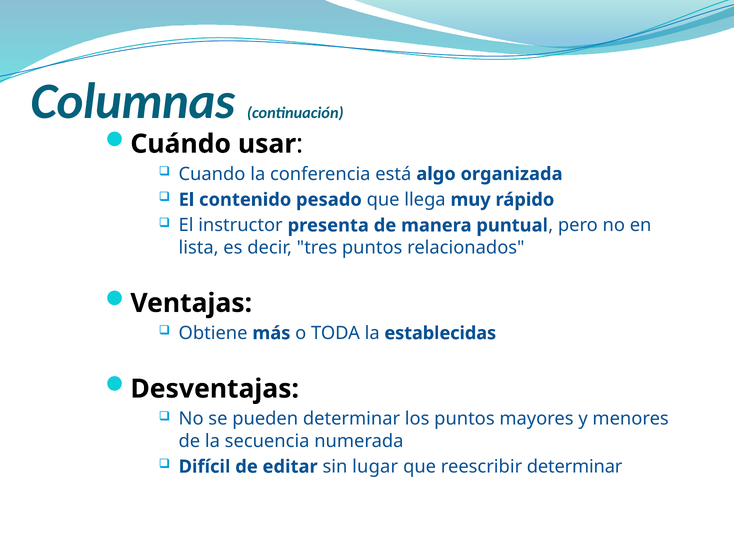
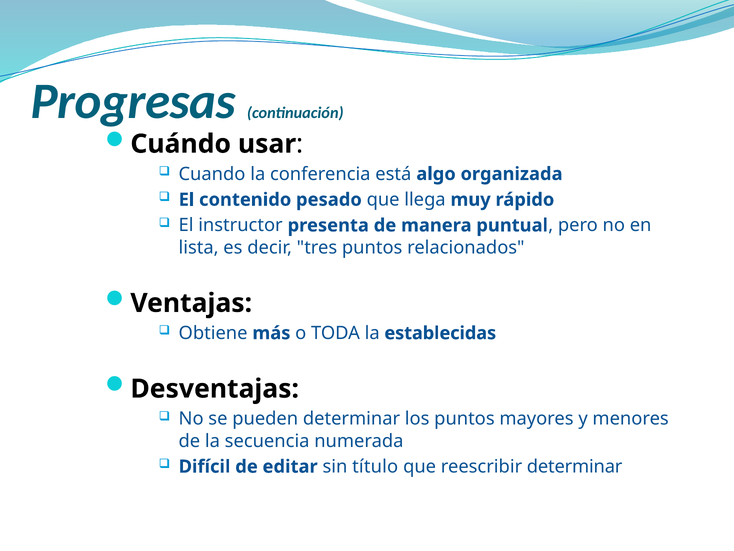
Columnas: Columnas -> Progresas (133, 101)
lugar: lugar -> título (375, 466)
